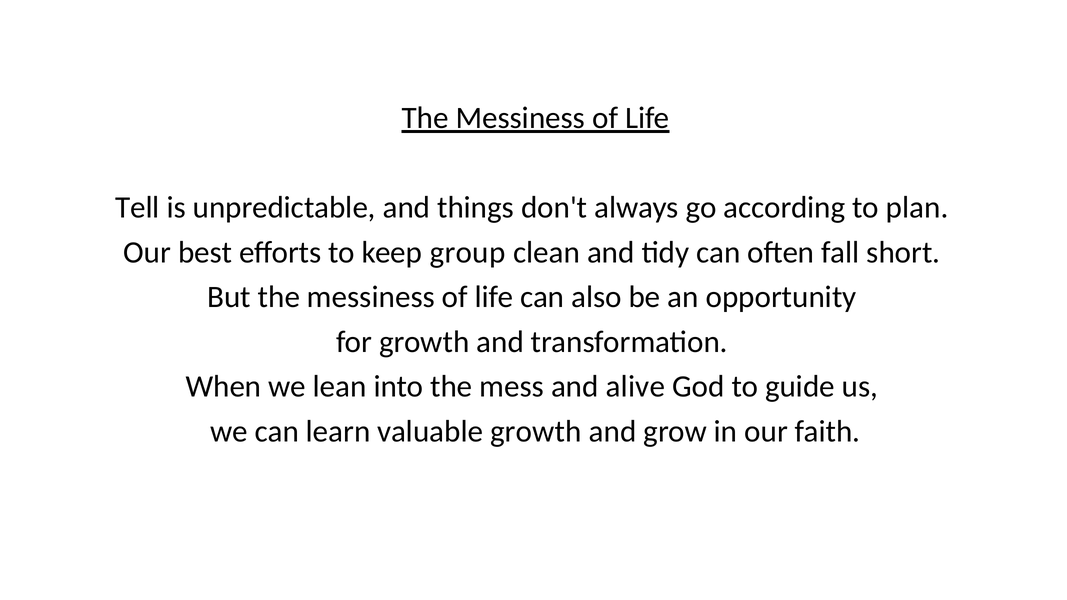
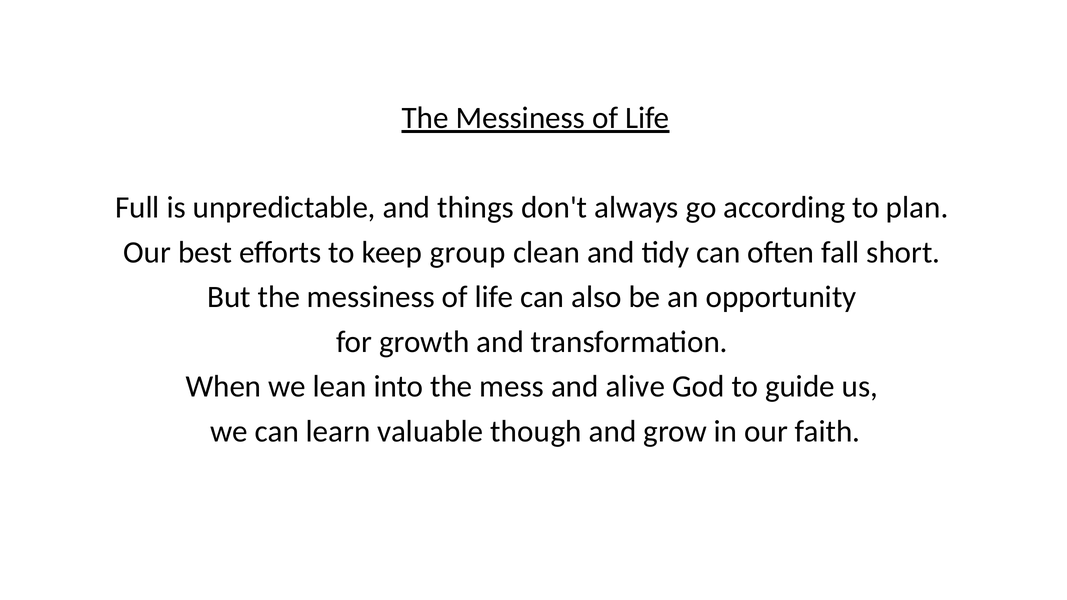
Tell: Tell -> Full (137, 208)
valuable growth: growth -> though (536, 431)
